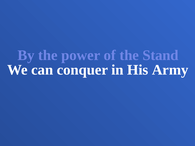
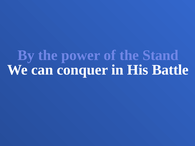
Army: Army -> Battle (170, 70)
